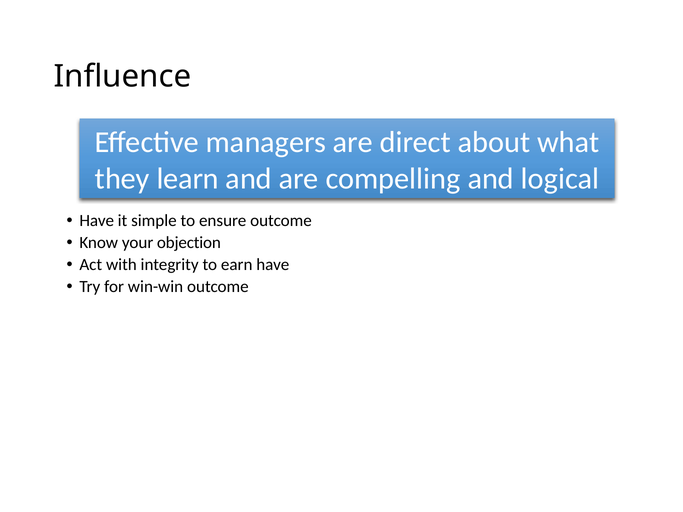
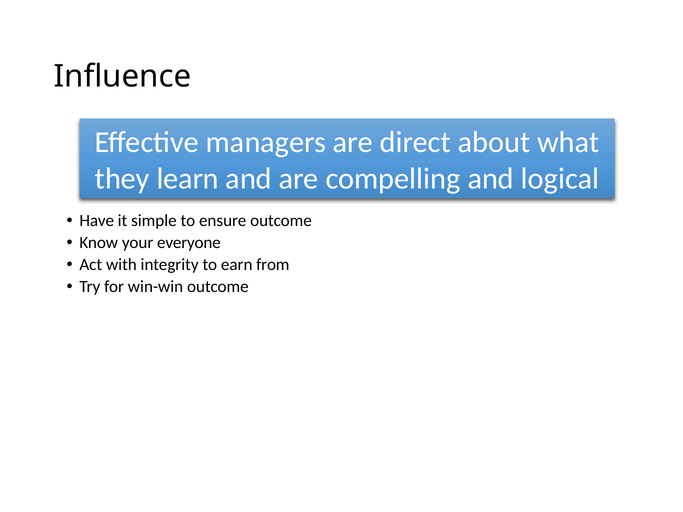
objection: objection -> everyone (189, 243)
earn have: have -> from (273, 265)
